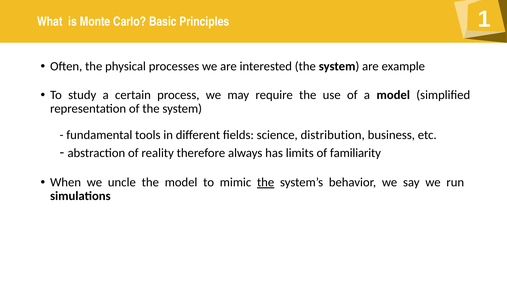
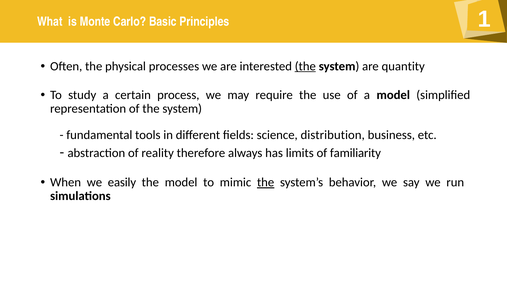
the underline: none -> present (305, 66)
example: example -> quantity (403, 66)
uncle: uncle -> easily (122, 182)
